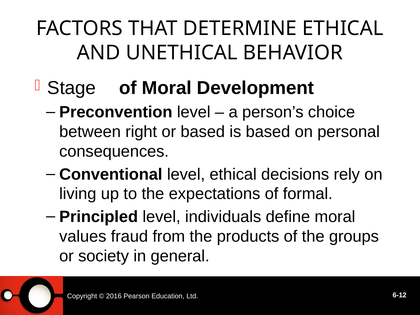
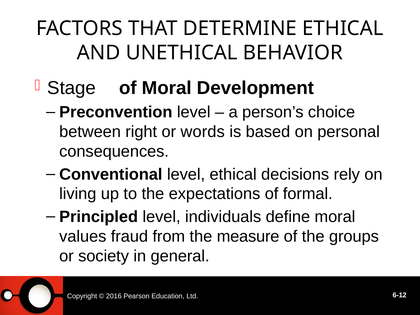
or based: based -> words (203, 132)
products: products -> measure (248, 236)
